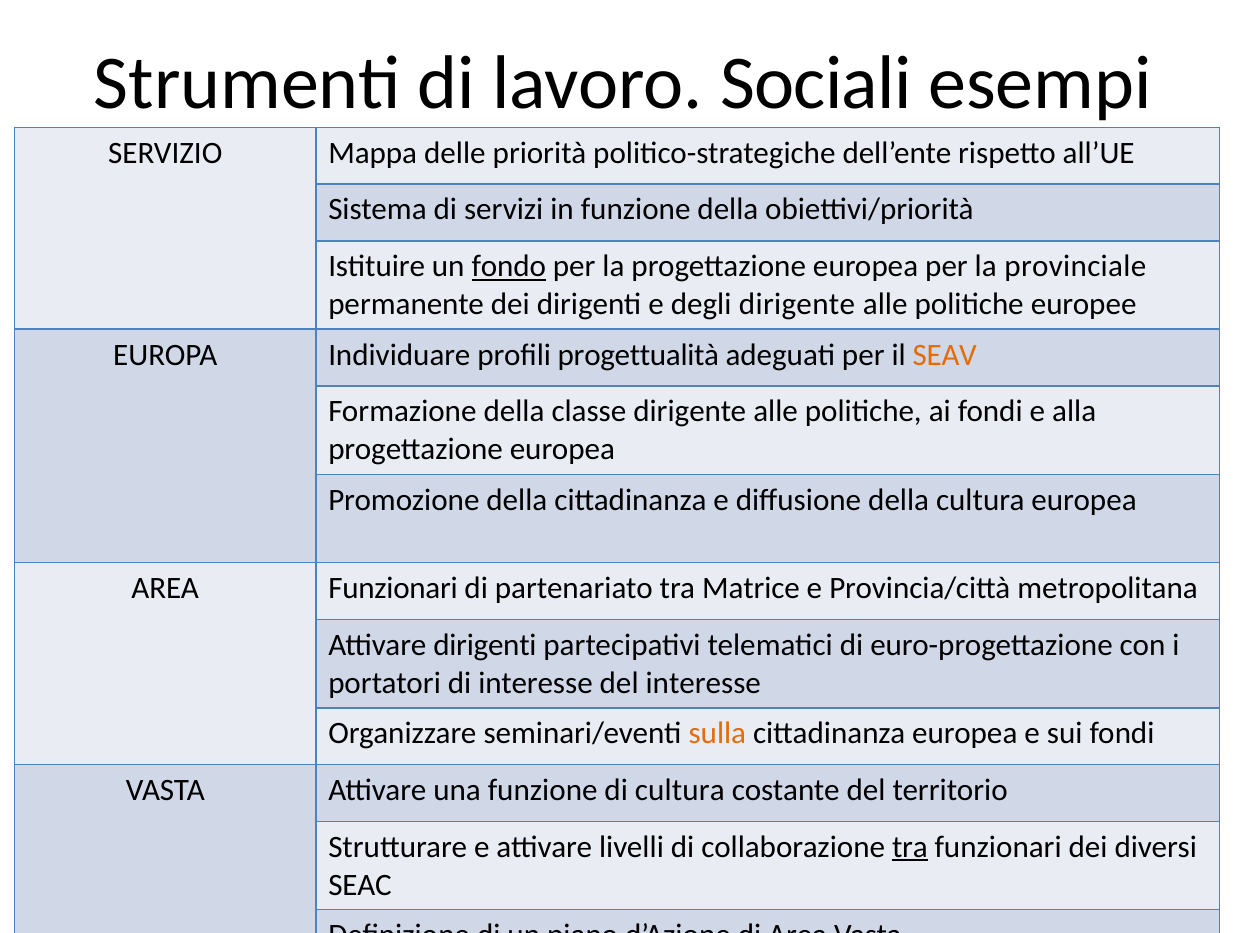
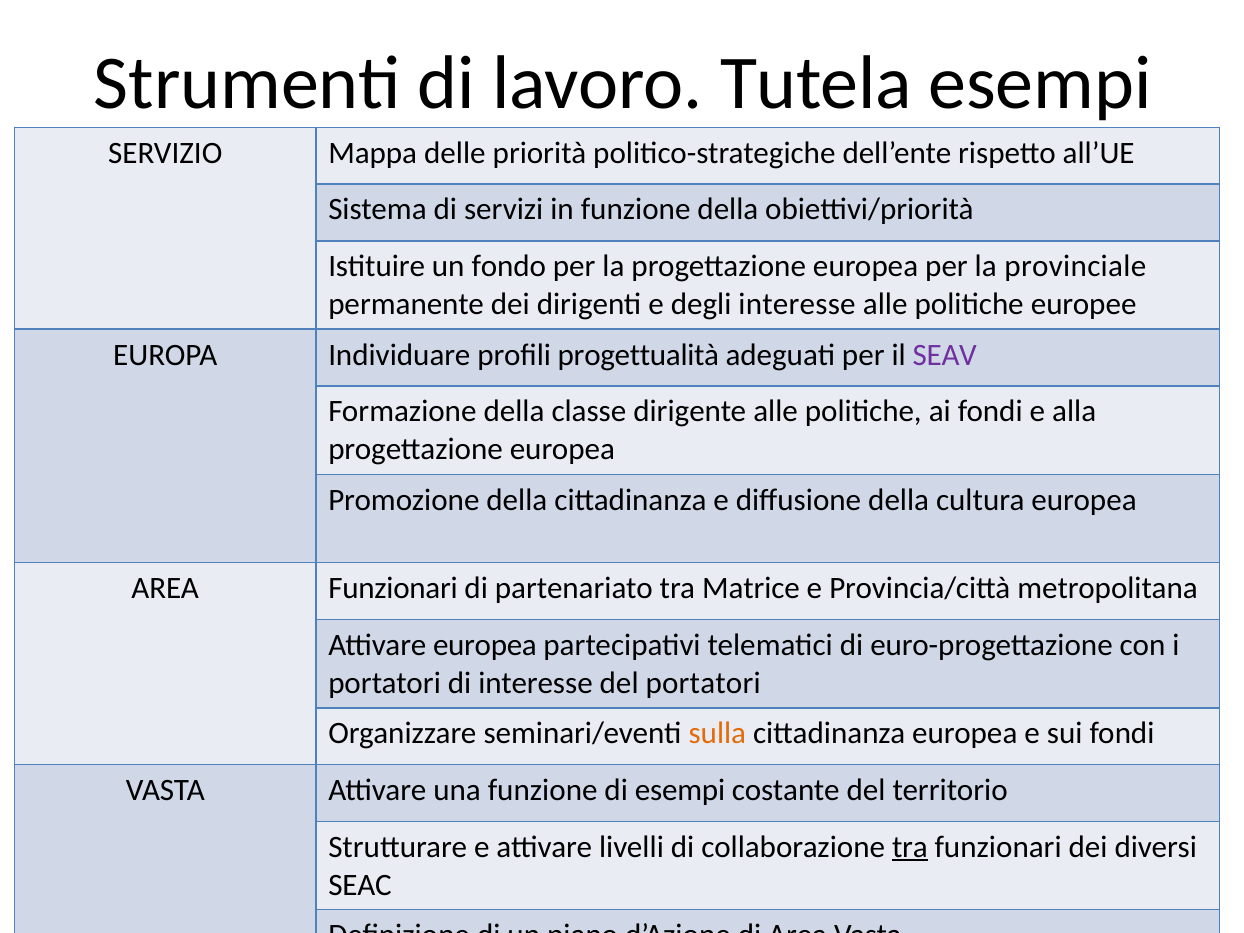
Sociali: Sociali -> Tutela (816, 83)
fondo underline: present -> none (509, 266)
degli dirigente: dirigente -> interesse (797, 304)
SEAV colour: orange -> purple (945, 355)
Attivare dirigenti: dirigenti -> europea (485, 645)
del interesse: interesse -> portatori (703, 683)
di cultura: cultura -> esempi (680, 790)
